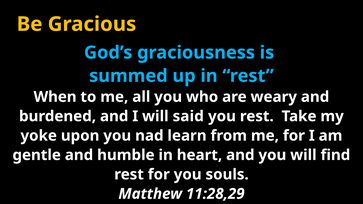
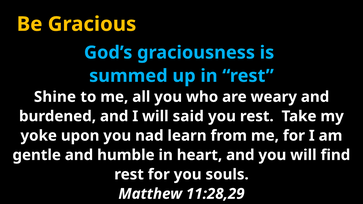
When: When -> Shine (55, 97)
